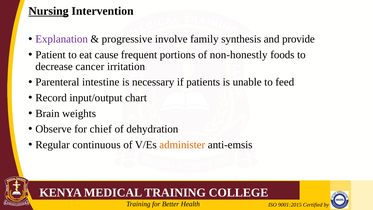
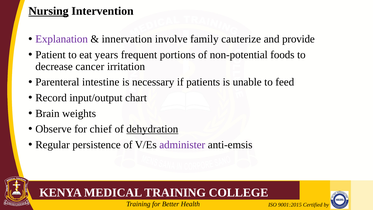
progressive: progressive -> innervation (127, 39)
synthesis: synthesis -> cauterize (241, 39)
cause: cause -> years (106, 55)
non-honestly: non-honestly -> non-potential (239, 55)
dehydration underline: none -> present (152, 129)
continuous: continuous -> persistence (97, 145)
administer colour: orange -> purple (182, 145)
